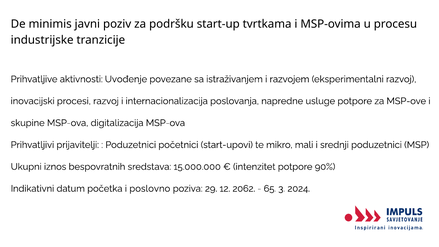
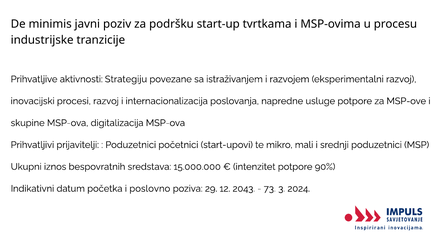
Uvođenje: Uvođenje -> Strategiju (126, 79)
2062: 2062 -> 2043 (244, 189)
65: 65 -> 73 (270, 189)
